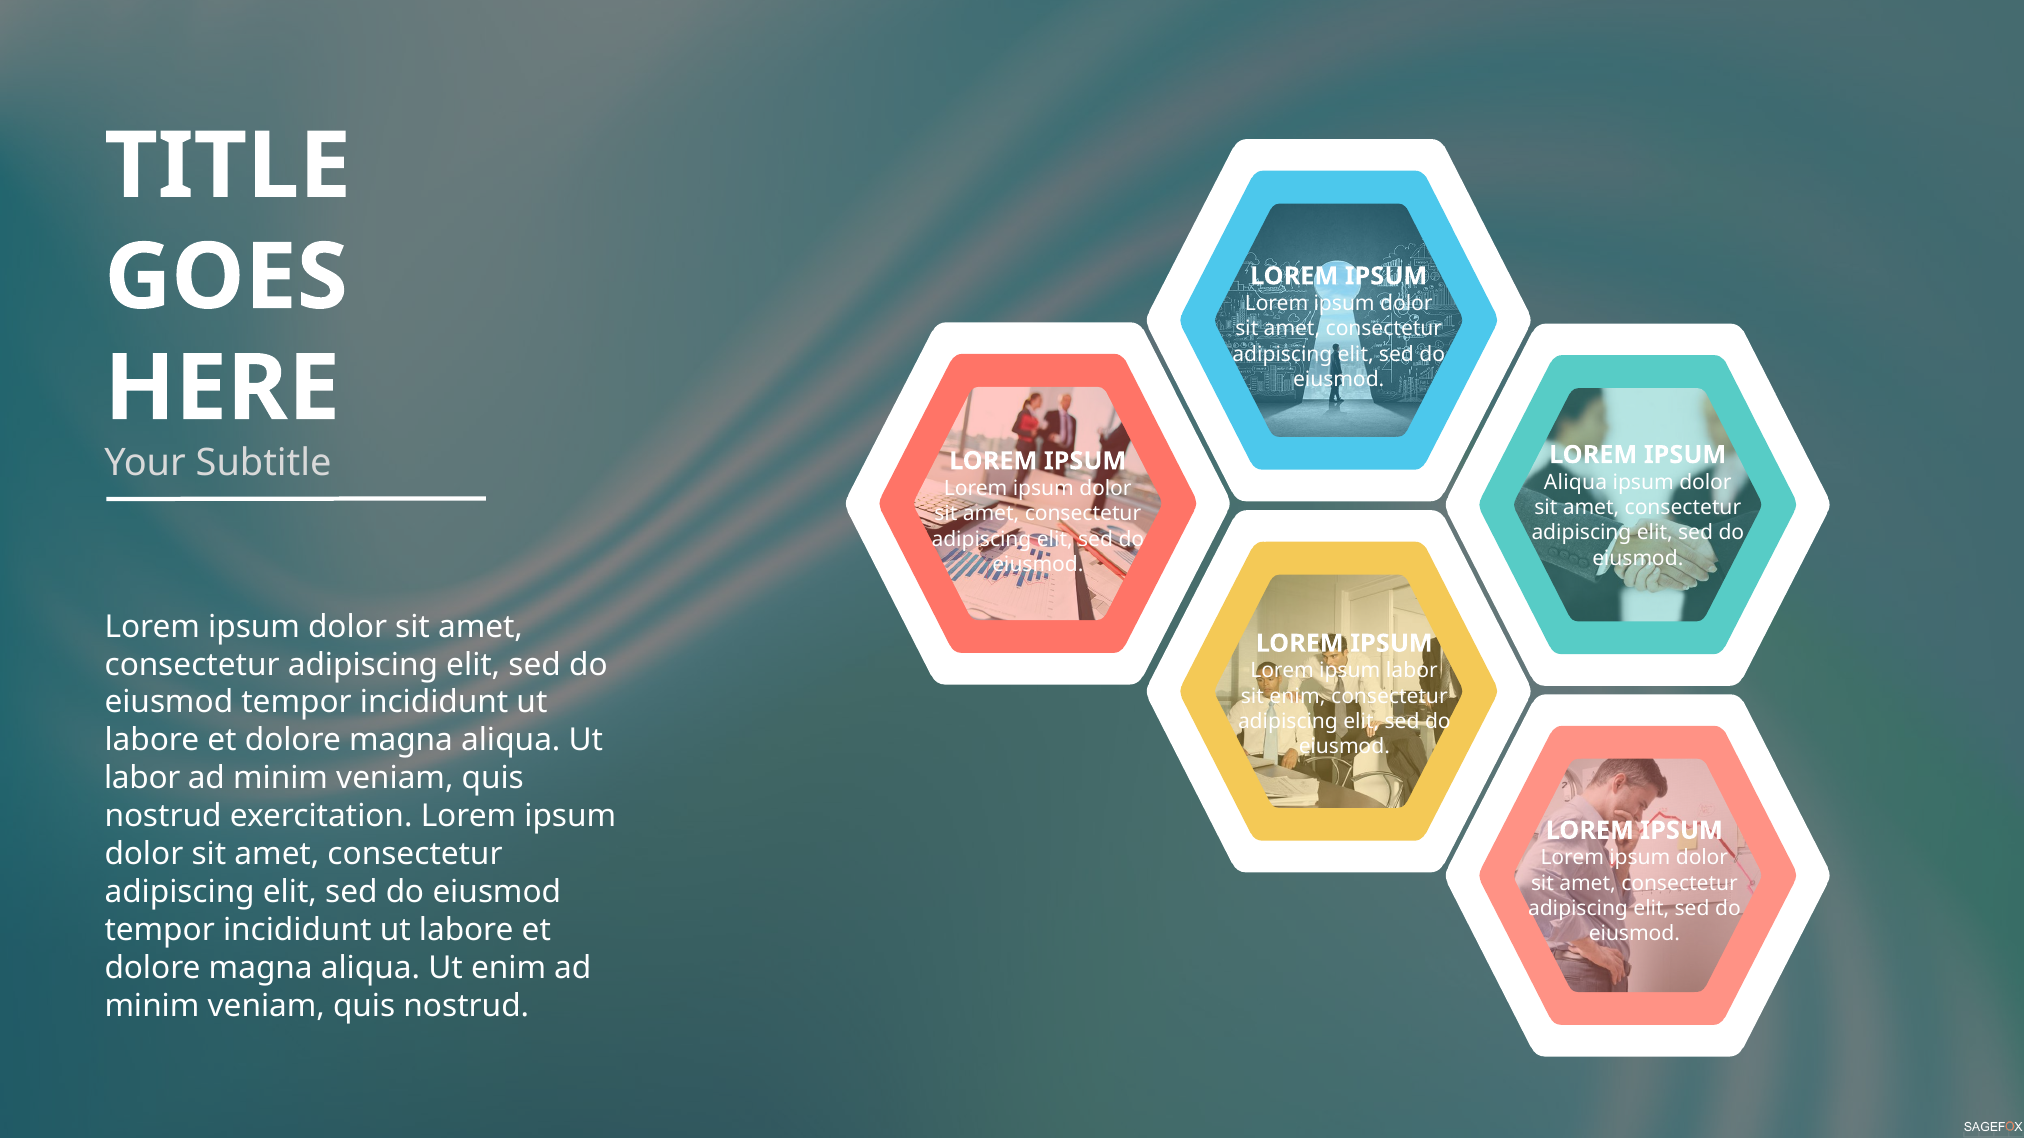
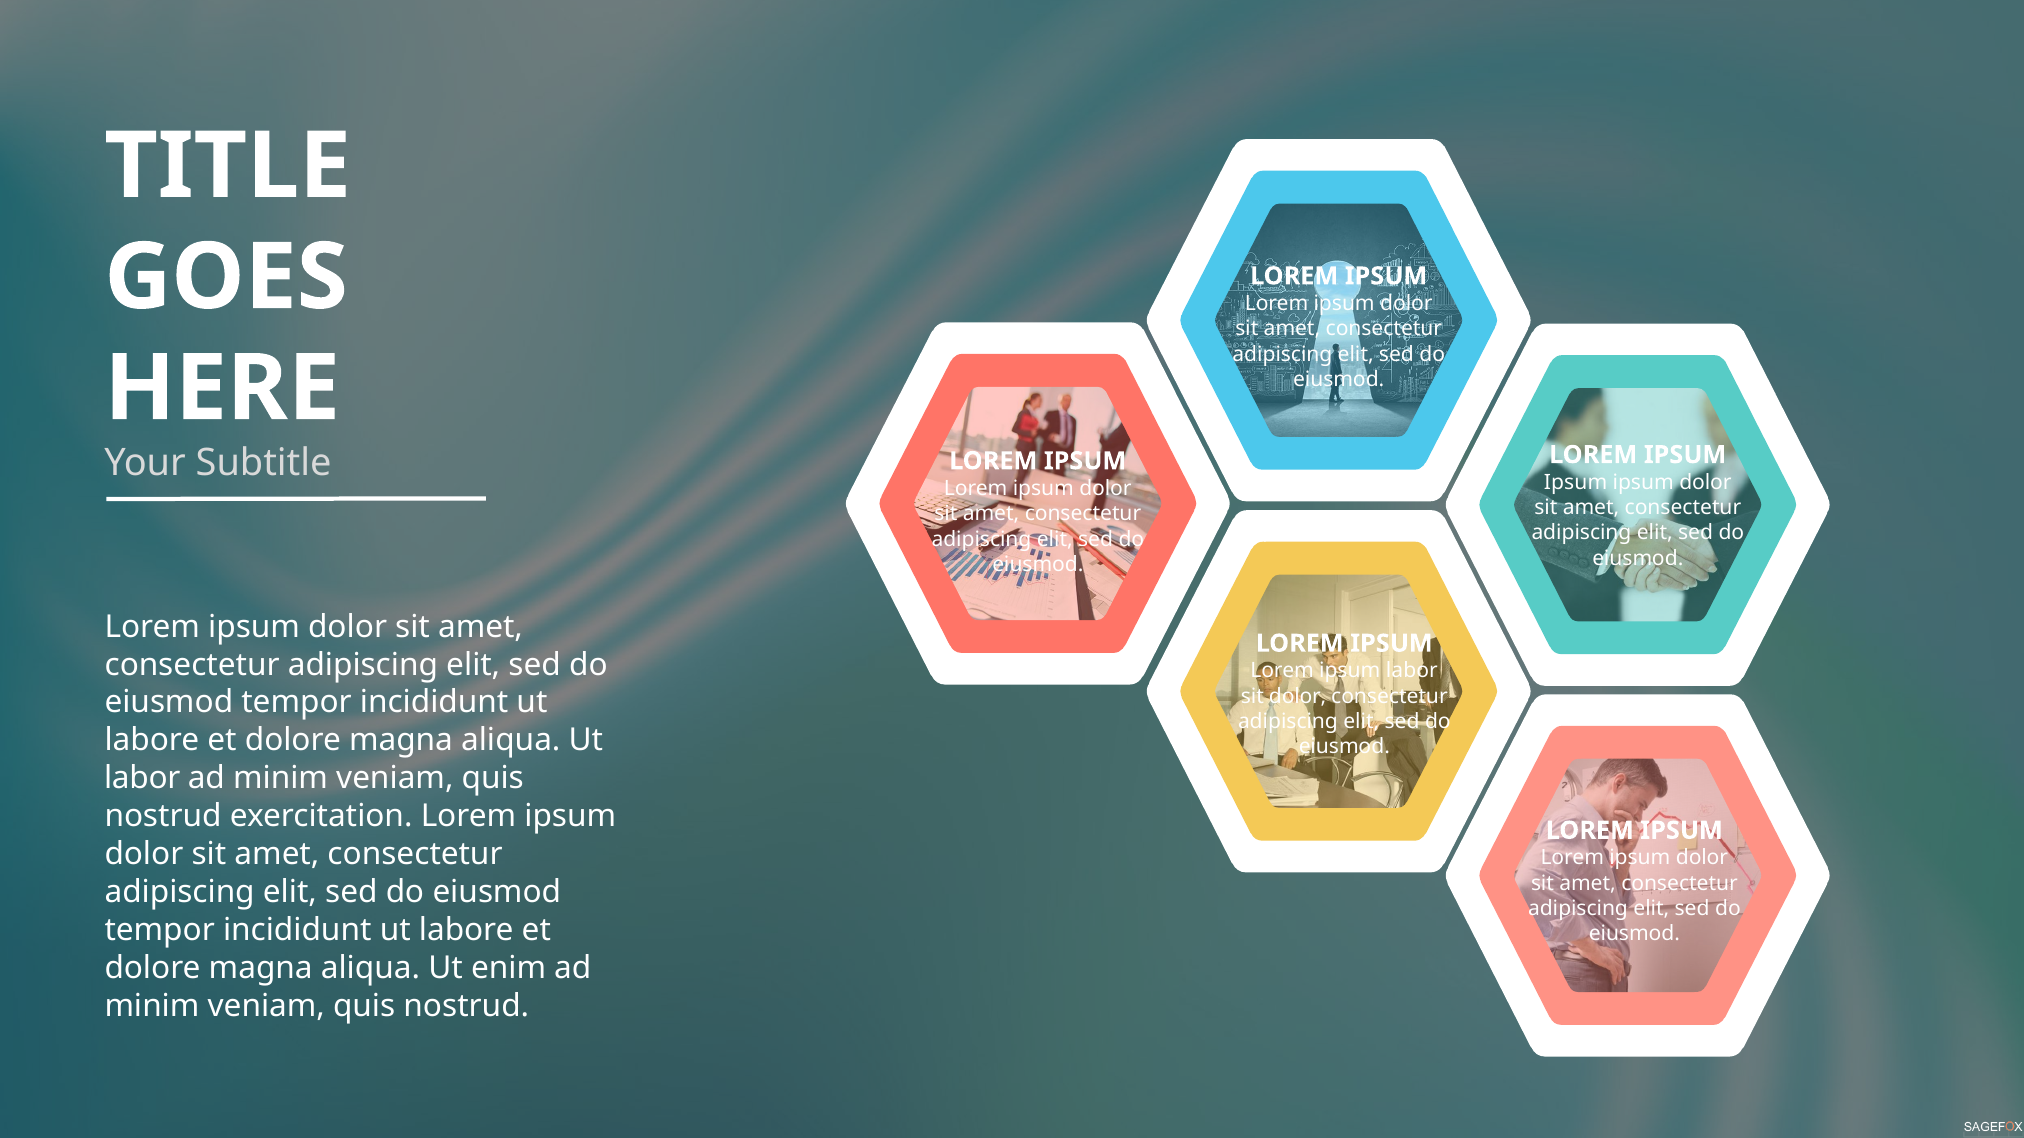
Aliqua: Aliqua -> Ipsum (1576, 483)
sit enim: enim -> dolor (1298, 697)
